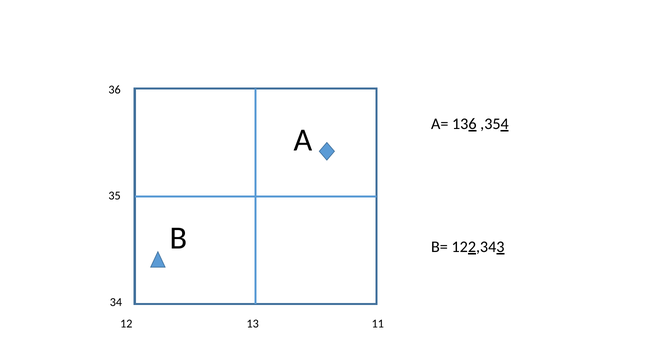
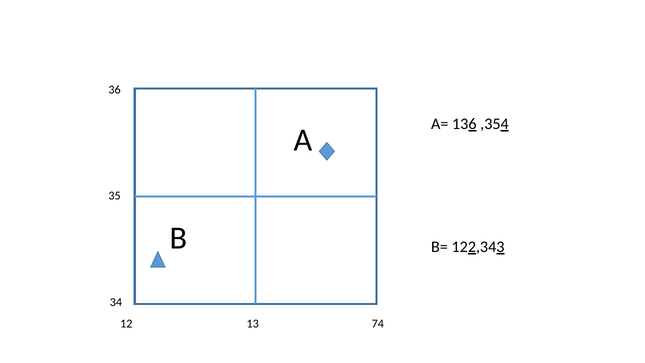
11: 11 -> 74 (378, 324)
